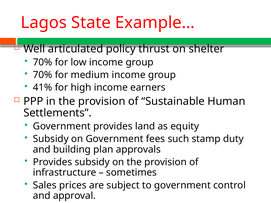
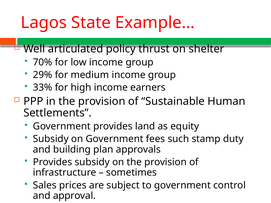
70%: 70% -> 29% (43, 75)
41%: 41% -> 33% (43, 88)
